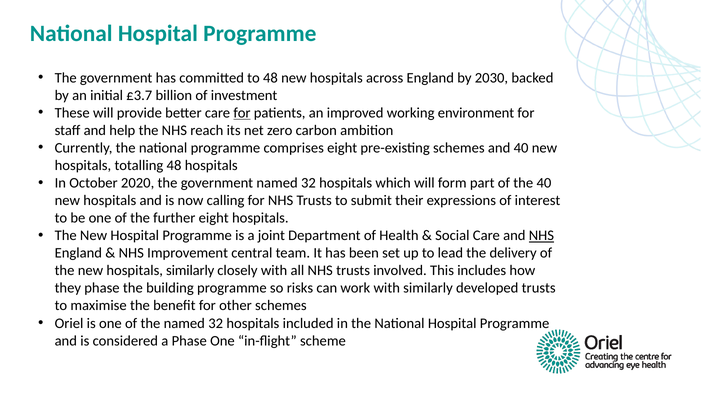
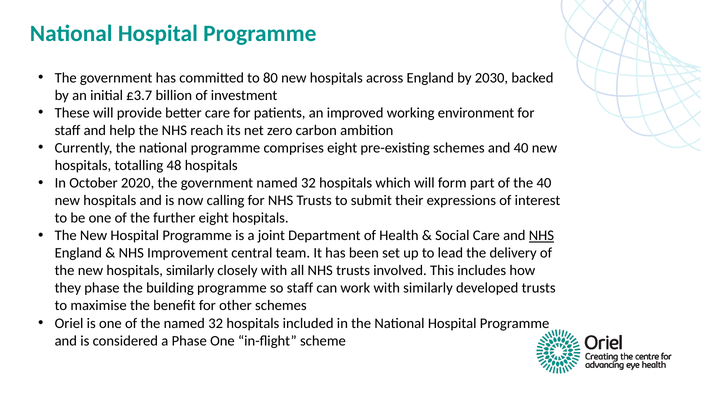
to 48: 48 -> 80 (270, 78)
for underline: present -> none (242, 113)
so risks: risks -> staff (300, 288)
